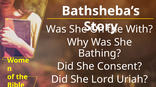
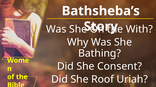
Lord: Lord -> Roof (103, 80)
